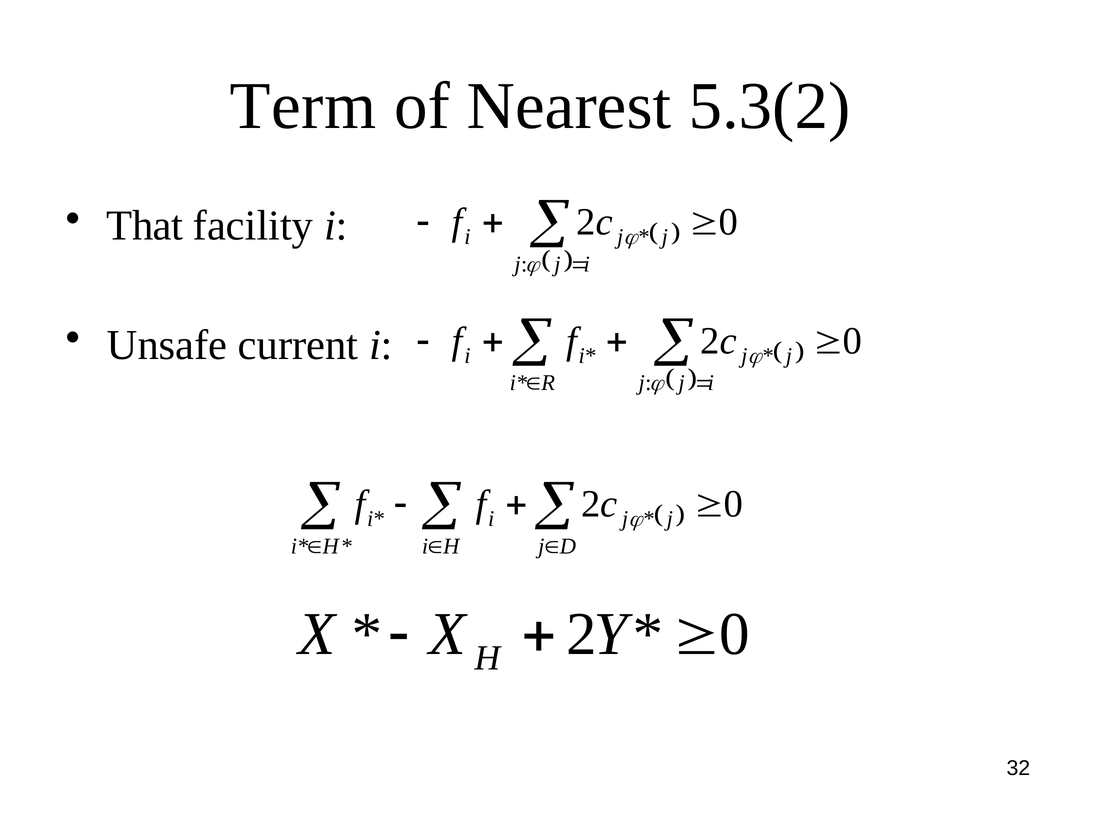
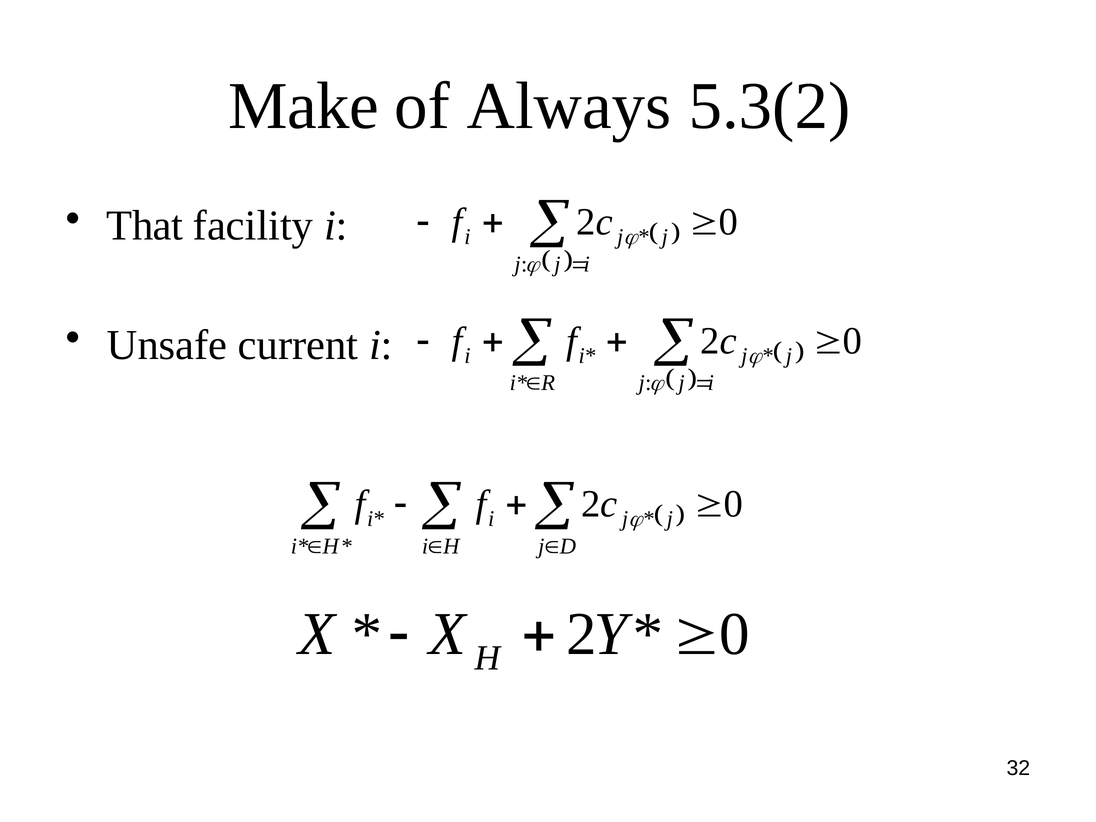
Term: Term -> Make (304, 106)
Nearest: Nearest -> Always (569, 106)
